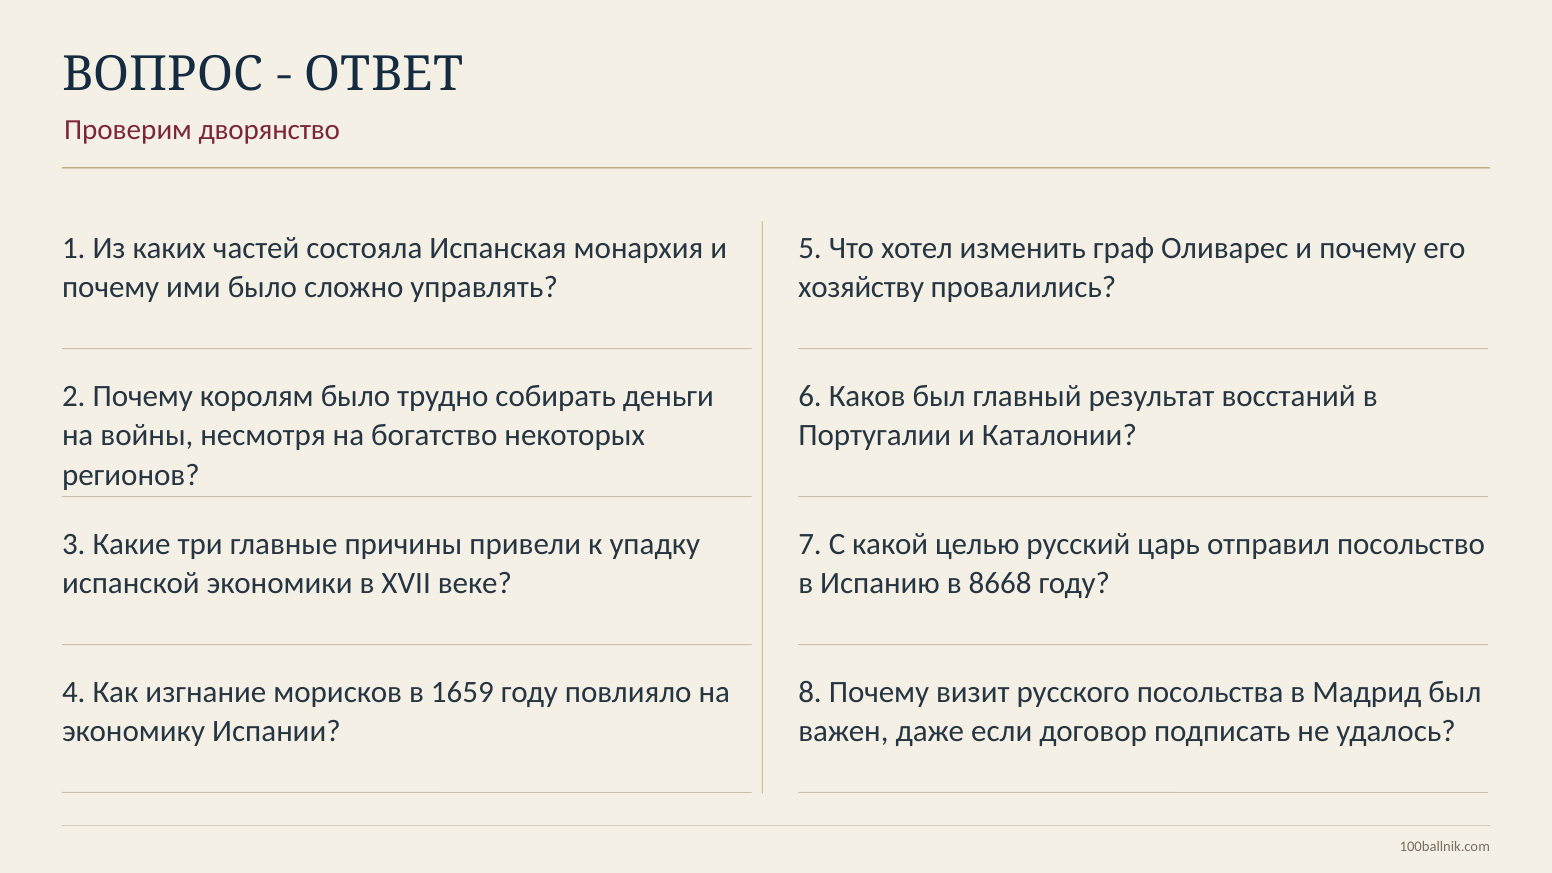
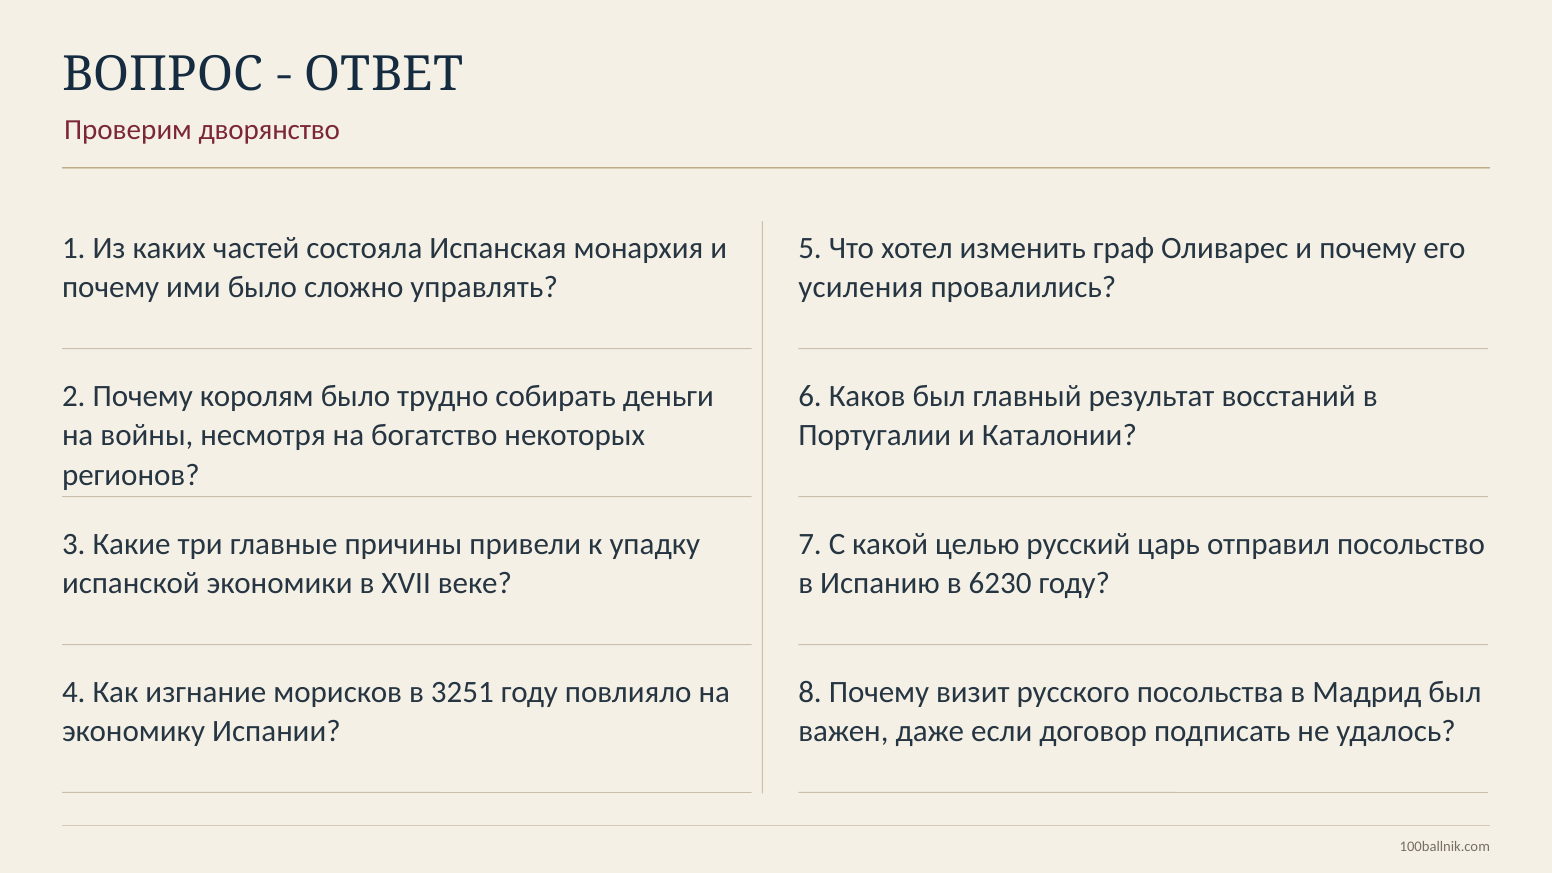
хозяйству: хозяйству -> усиления (861, 287)
8668: 8668 -> 6230 (1000, 583)
1659: 1659 -> 3251 (462, 692)
